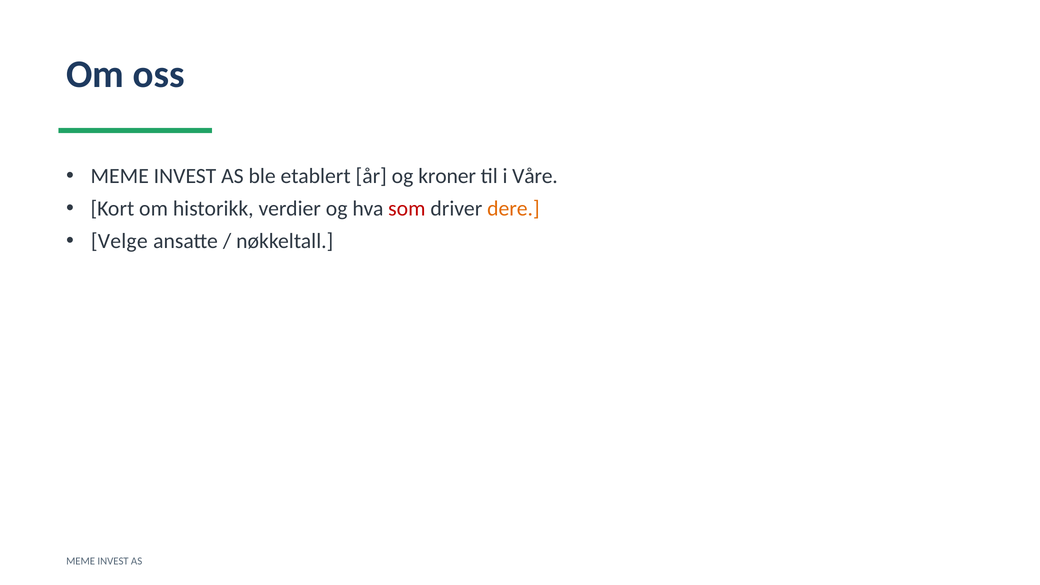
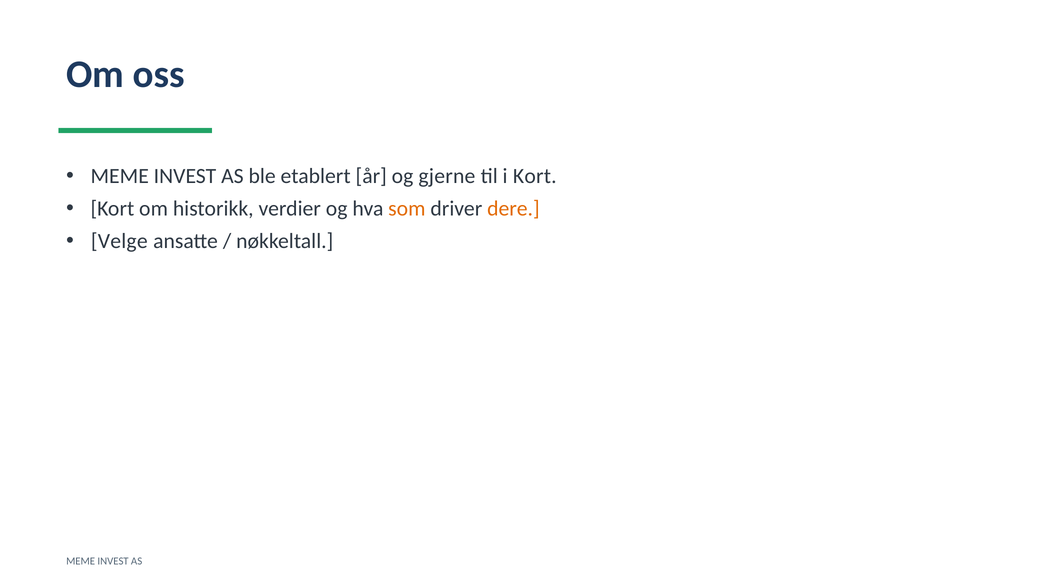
kroner: kroner -> gjerne (447, 176)
i Våre: Våre -> Kort (535, 176)
som colour: red -> orange (407, 209)
